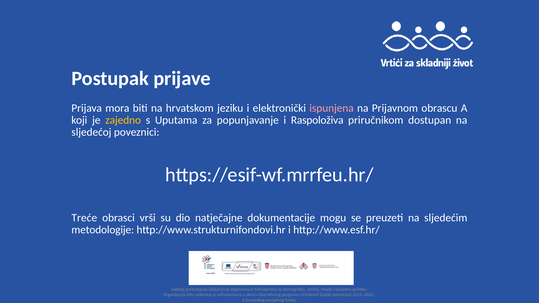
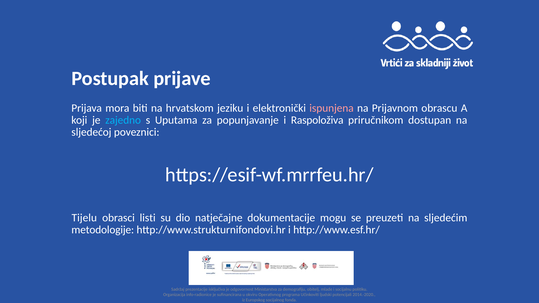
zajedno colour: yellow -> light blue (123, 120)
Treće: Treće -> Tijelu (84, 218)
vrši: vrši -> listi (148, 218)
